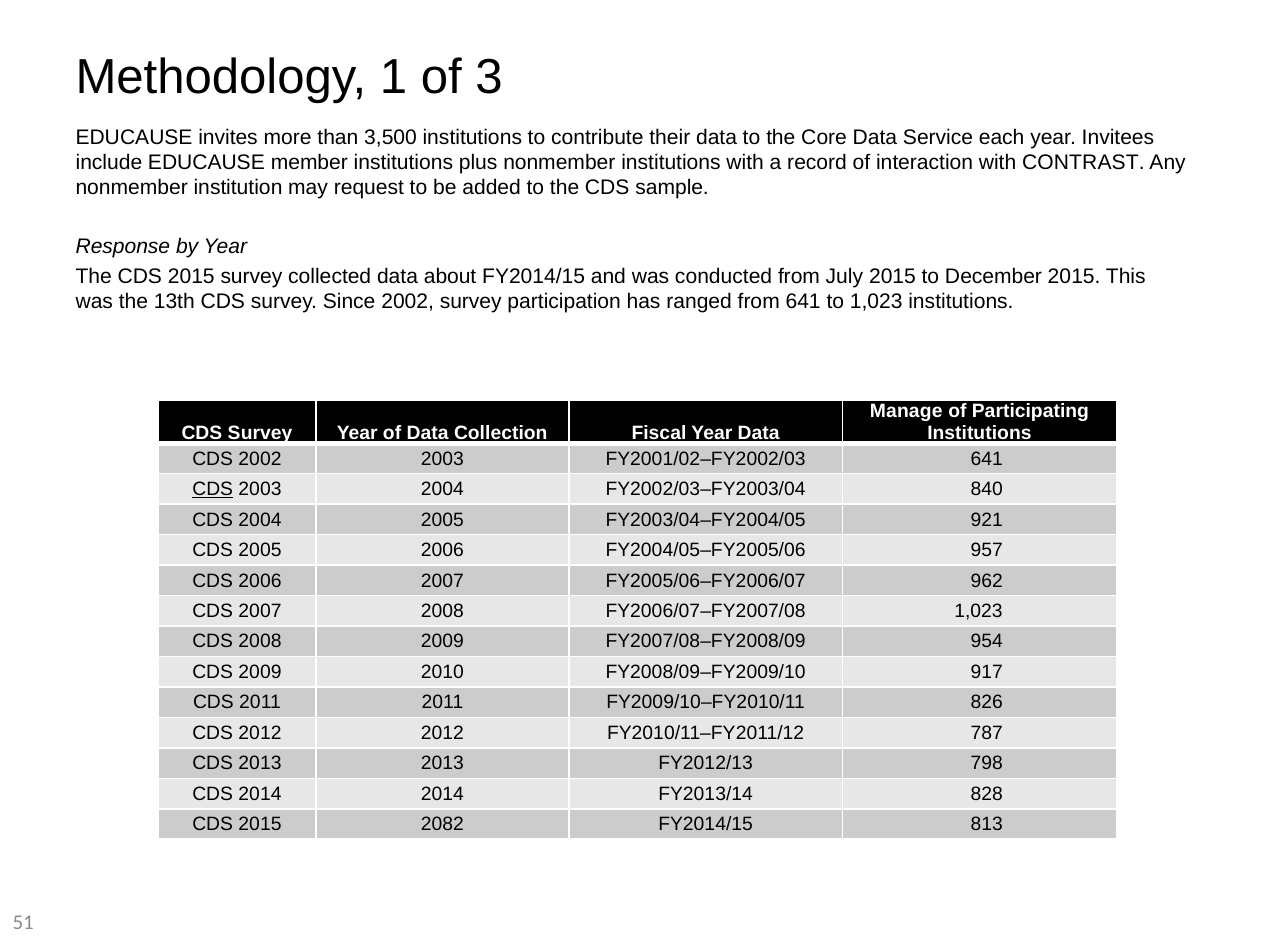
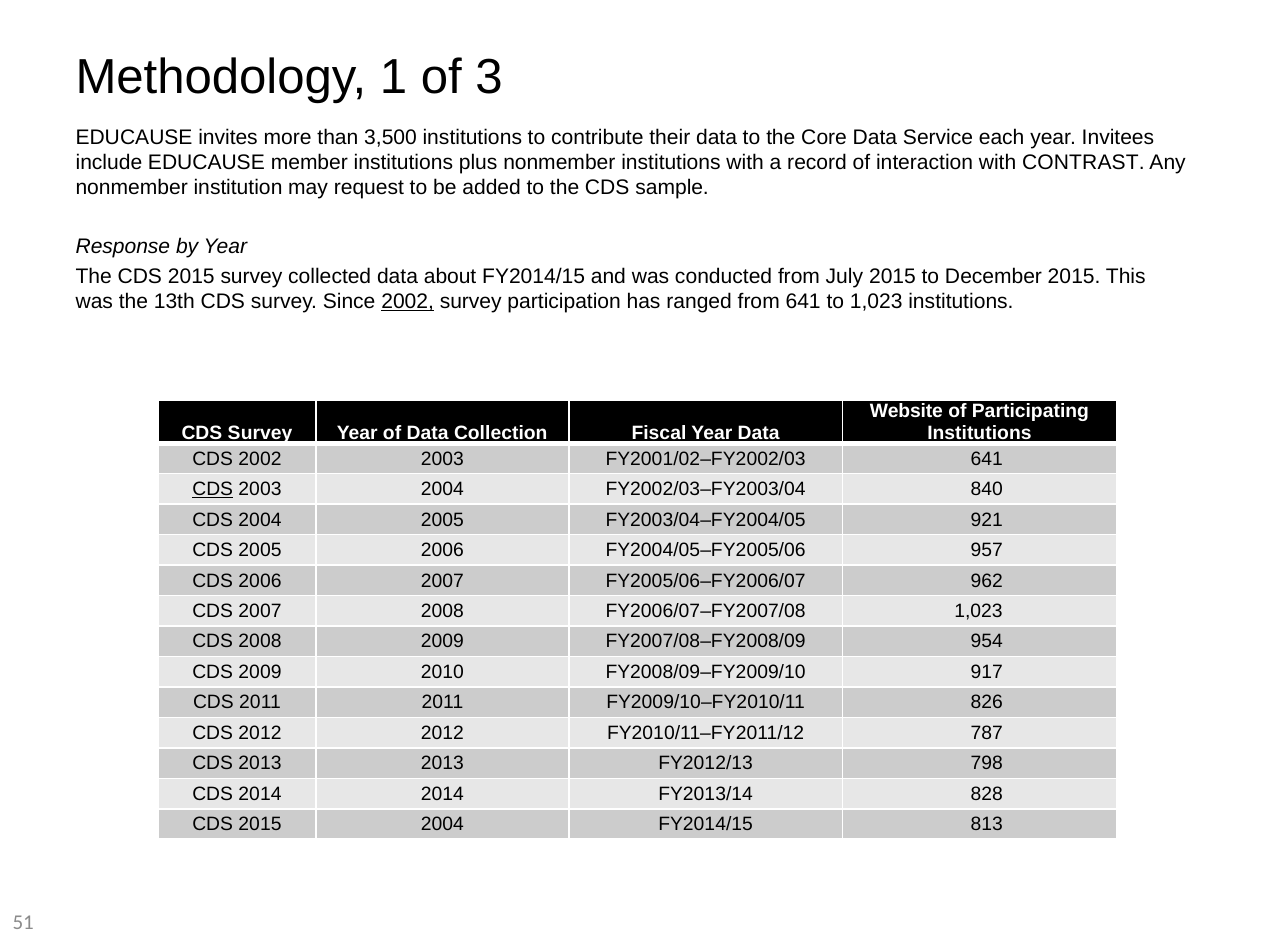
2002 underline: none -> present (408, 302)
Manage: Manage -> Website (906, 411)
2015 2082: 2082 -> 2004 (442, 824)
